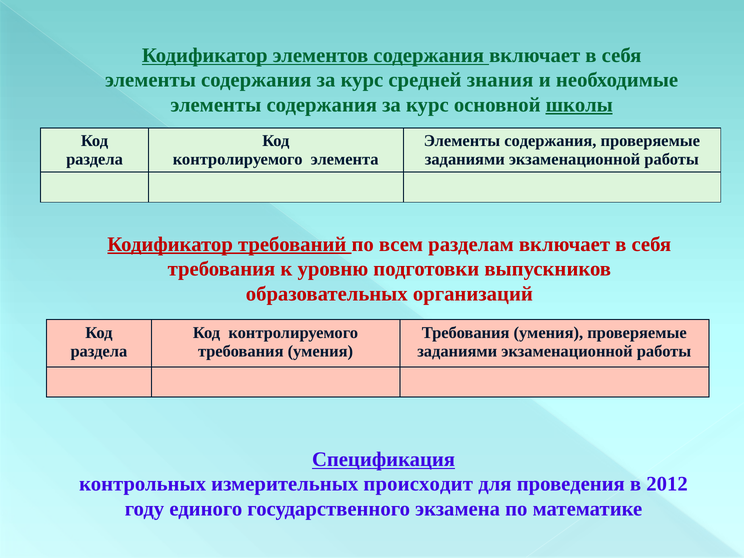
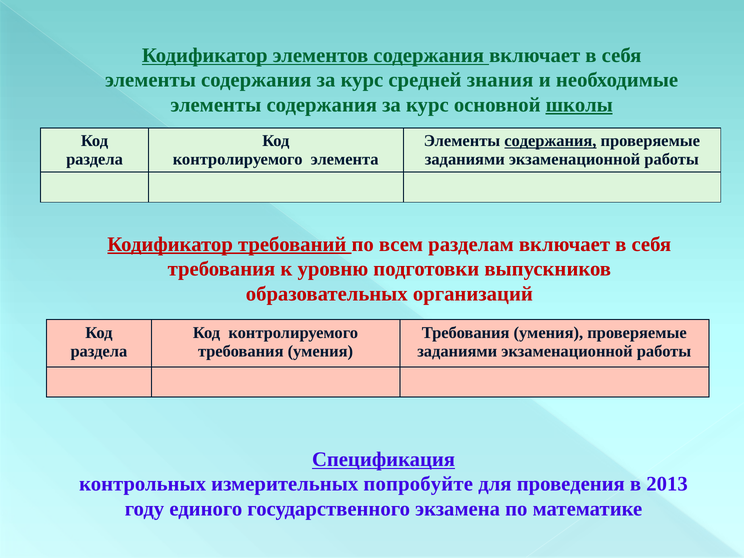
содержания underline: none -> present (550, 141)
происходит: происходит -> попробуйте (418, 484)
2012: 2012 -> 2013 (667, 484)
